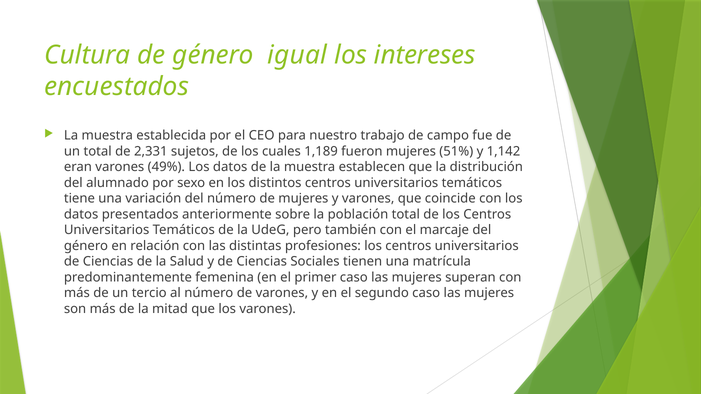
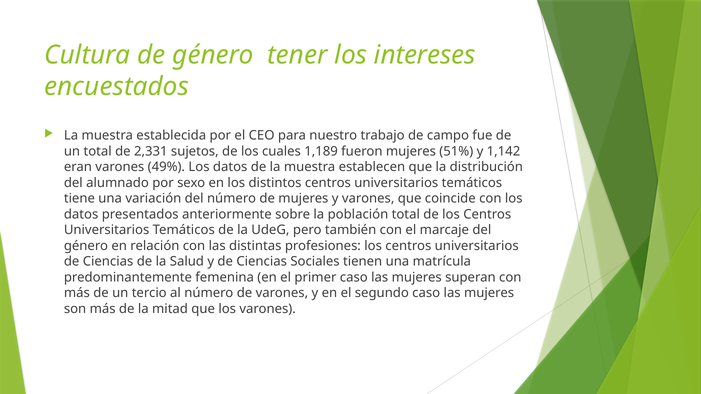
igual: igual -> tener (297, 55)
